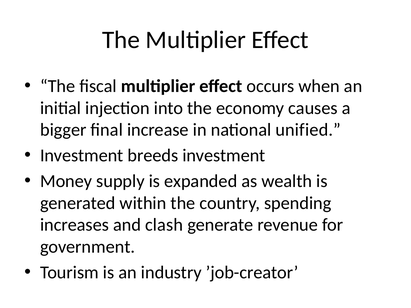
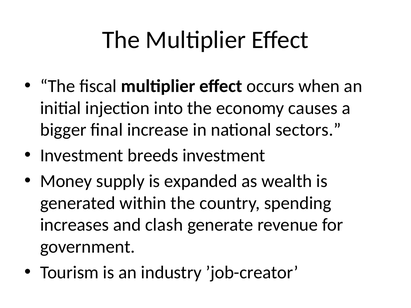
unified: unified -> sectors (308, 130)
